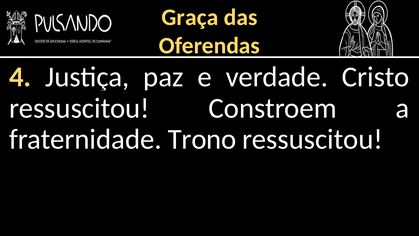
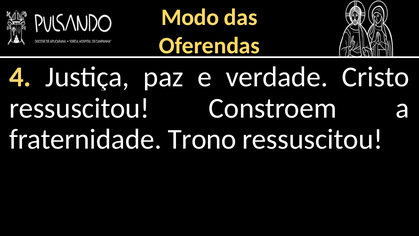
Graça: Graça -> Modo (190, 17)
